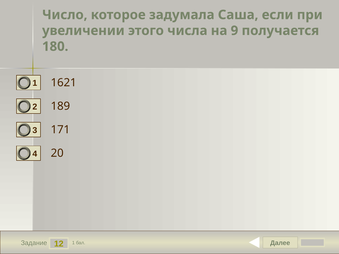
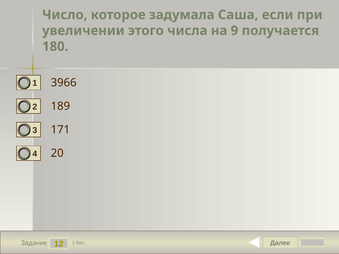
1621: 1621 -> 3966 (64, 83)
